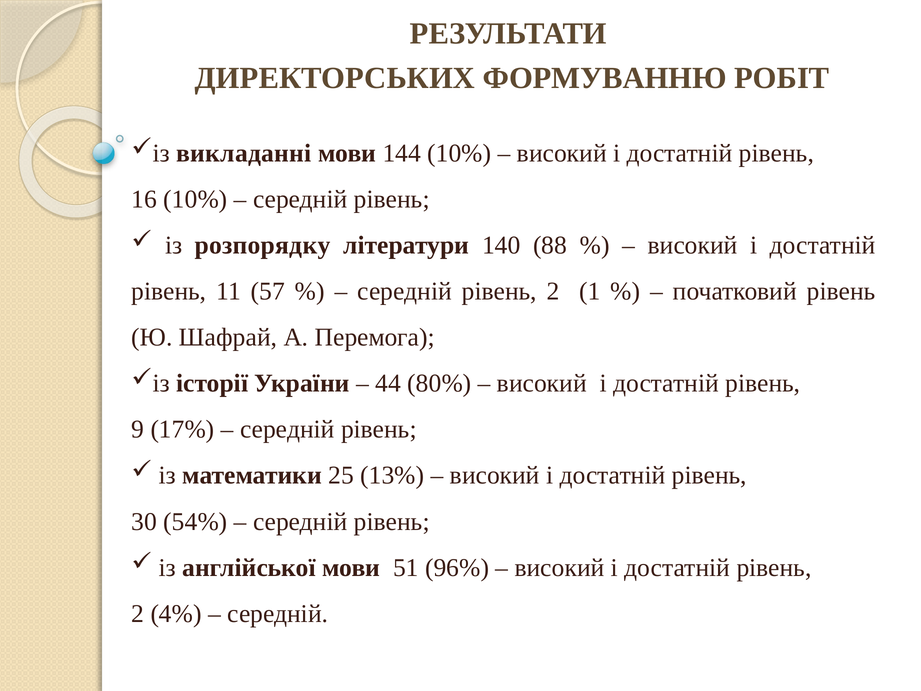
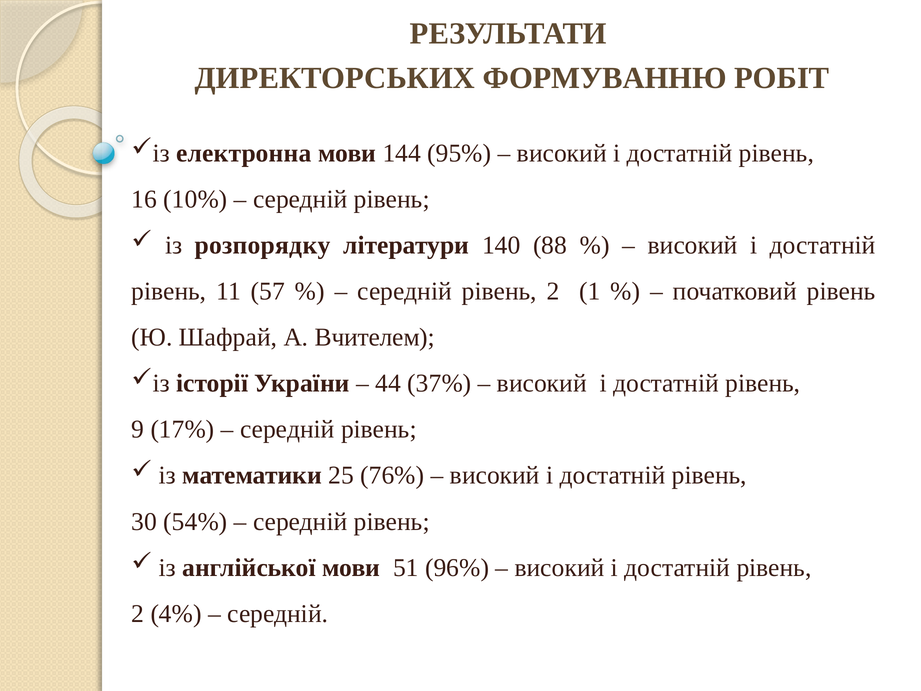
викладанні: викладанні -> електронна (244, 153)
144 10%: 10% -> 95% (459, 153)
Перемога: Перемога -> Вчителем (375, 337)
80%: 80% -> 37% (439, 383)
13%: 13% -> 76% (392, 475)
